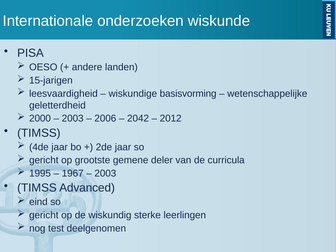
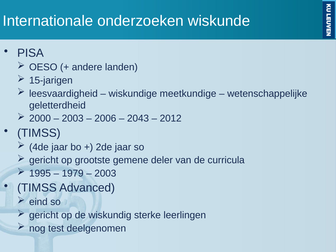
basisvorming: basisvorming -> meetkundige (188, 94)
2042: 2042 -> 2043 (138, 119)
1967: 1967 -> 1979 (73, 173)
